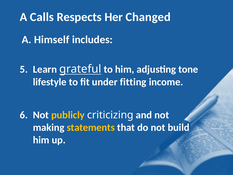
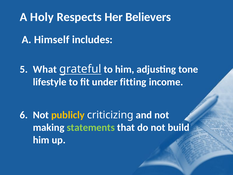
Calls: Calls -> Holy (42, 17)
Changed: Changed -> Believers (148, 17)
Learn: Learn -> What (45, 69)
statements colour: yellow -> light green (91, 127)
